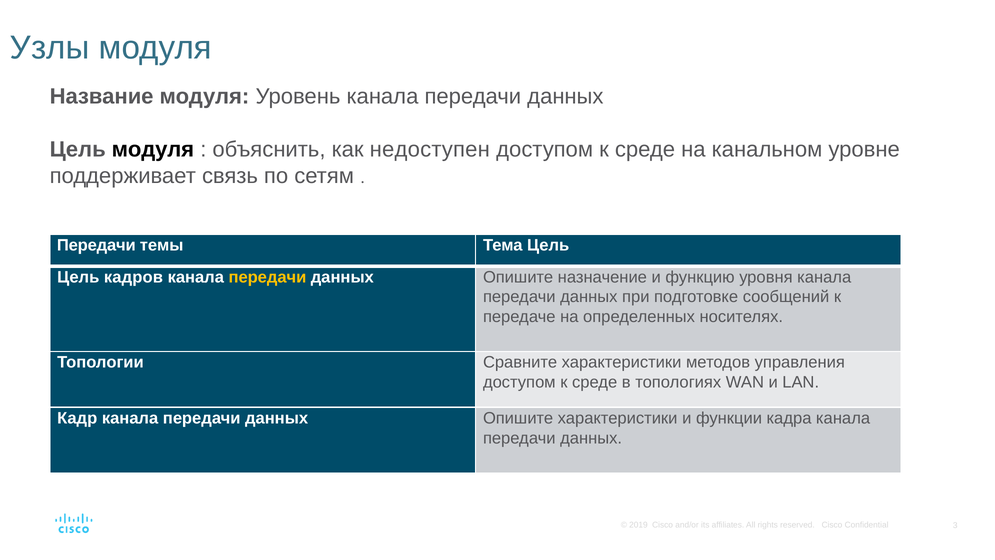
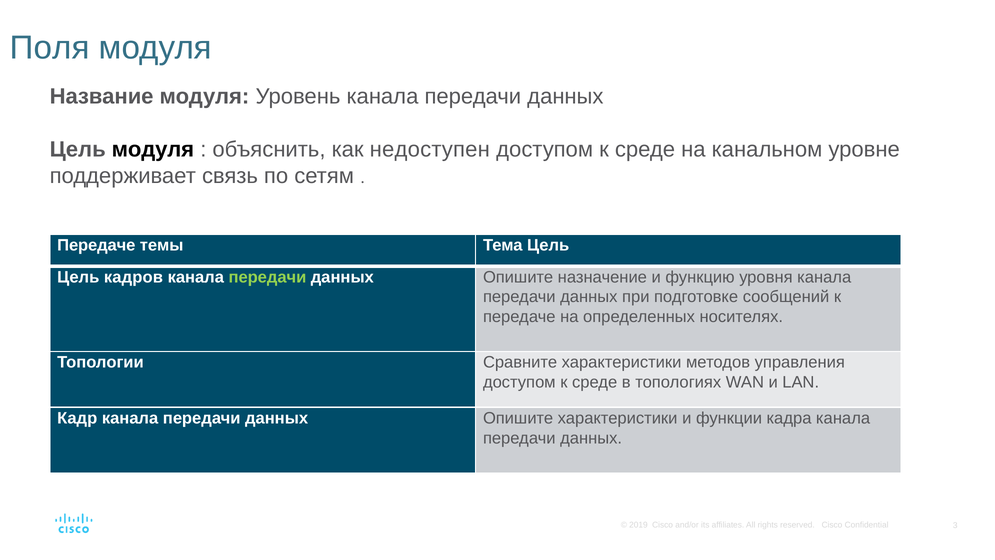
Узлы: Узлы -> Поля (50, 48)
Передачи: Передачи -> Передаче (96, 245)
передачи colour: yellow -> light green (267, 277)
